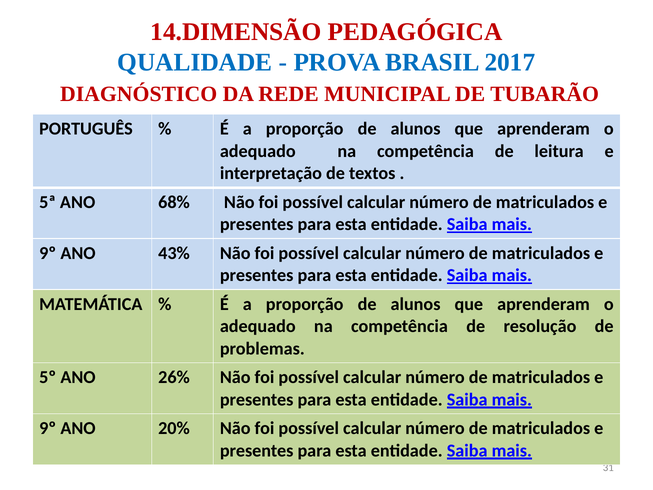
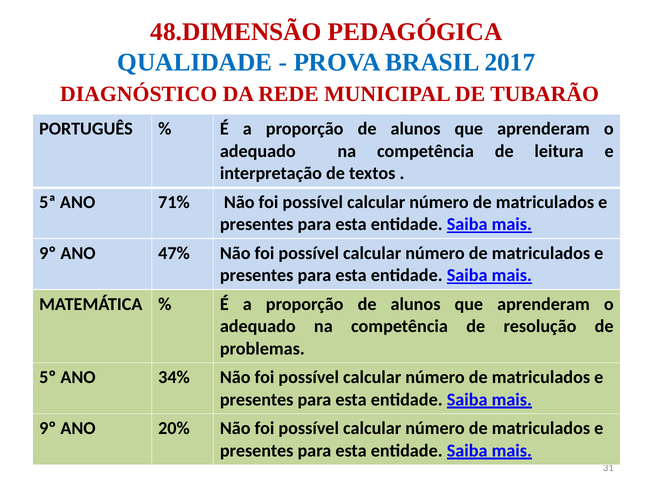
14.DIMENSÃO: 14.DIMENSÃO -> 48.DIMENSÃO (236, 32)
68%: 68% -> 71% (174, 202)
43%: 43% -> 47% (174, 253)
26%: 26% -> 34% (174, 377)
